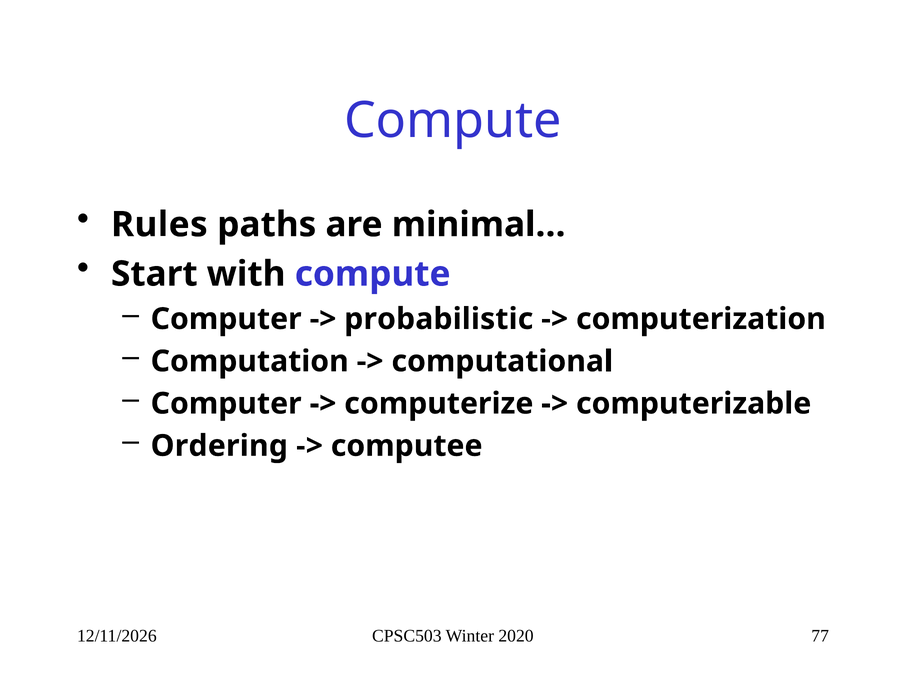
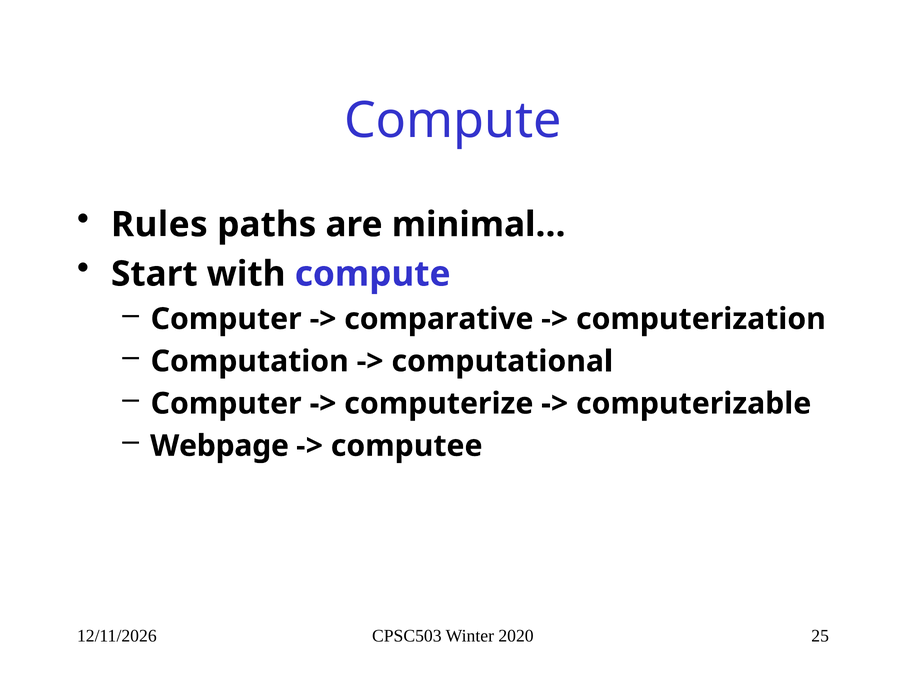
probabilistic: probabilistic -> comparative (439, 319)
Ordering: Ordering -> Webpage (220, 446)
77: 77 -> 25 (820, 635)
